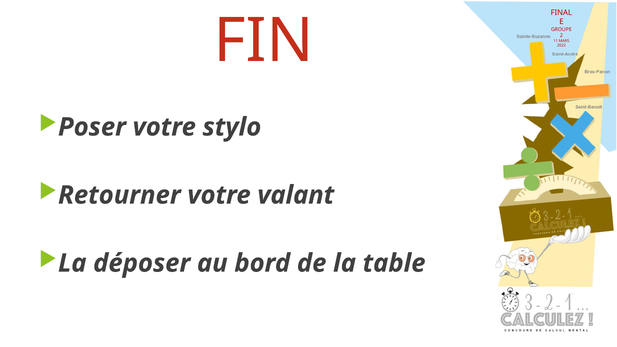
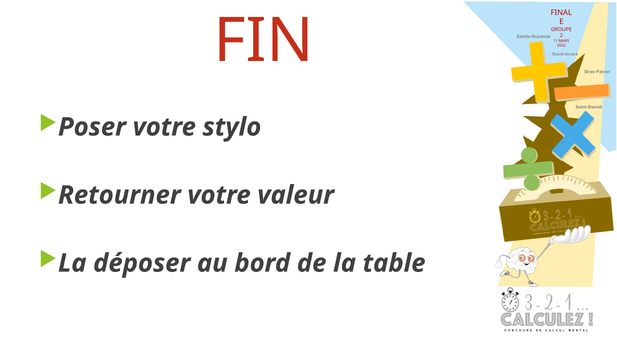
valant: valant -> valeur (296, 195)
